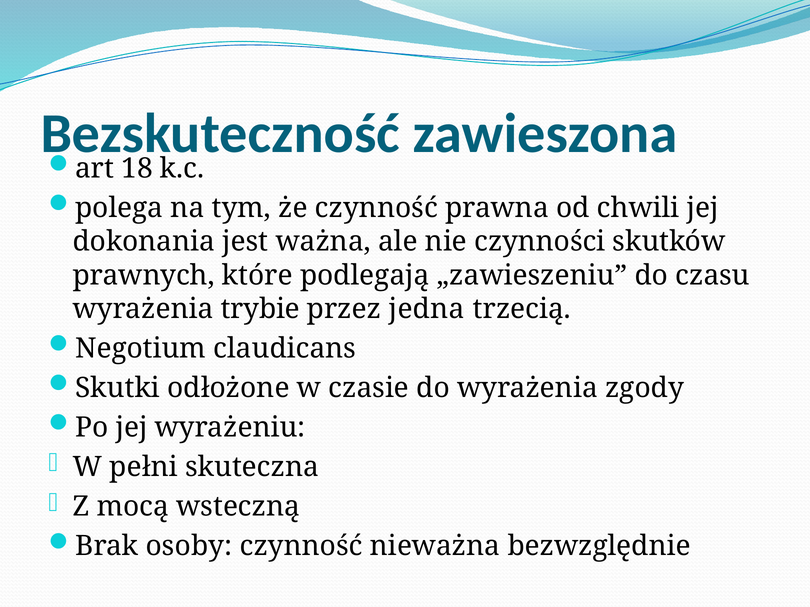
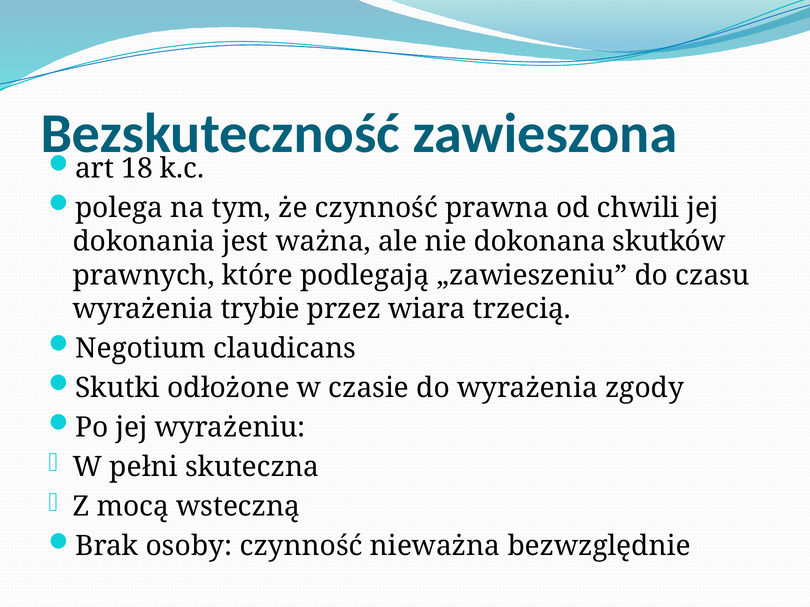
czynności: czynności -> dokonana (540, 242)
jedna: jedna -> wiara (427, 309)
